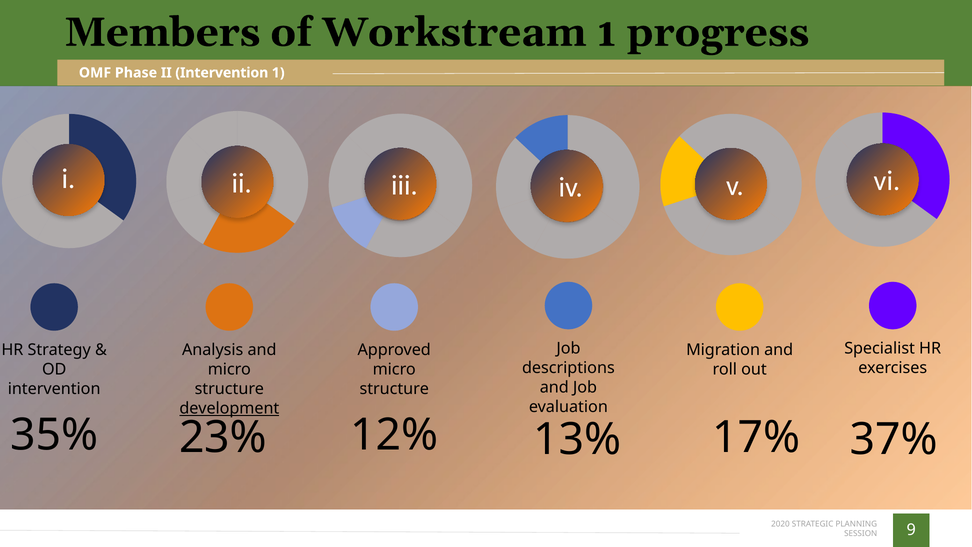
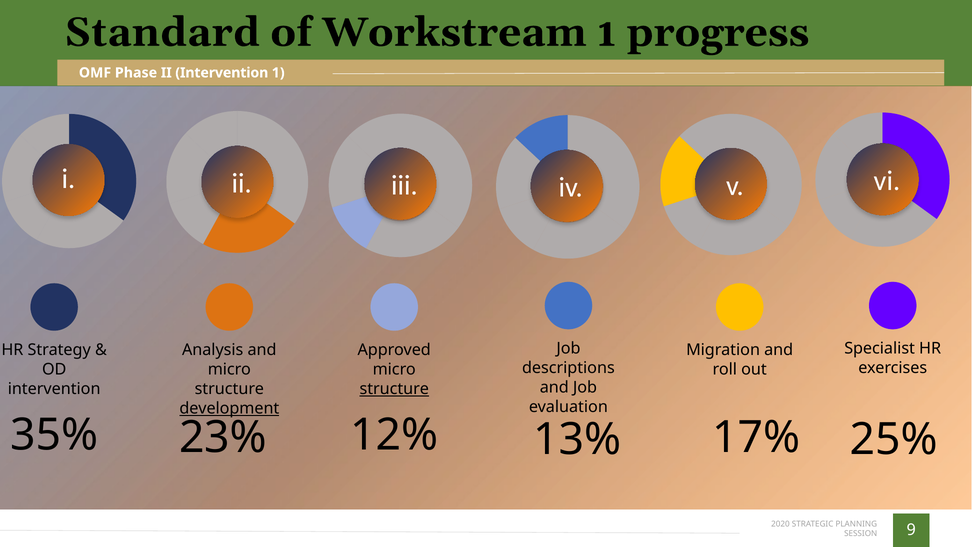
Members: Members -> Standard (162, 32)
structure underline: none -> present (394, 389)
37%: 37% -> 25% (894, 439)
